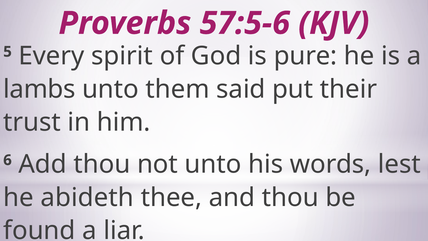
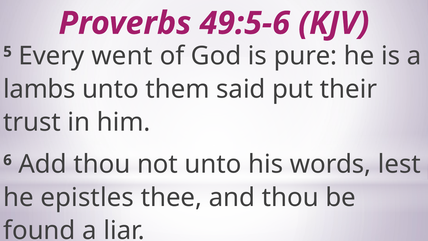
57:5-6: 57:5-6 -> 49:5-6 (245, 23)
spirit: spirit -> went (122, 56)
abideth: abideth -> epistles (87, 197)
